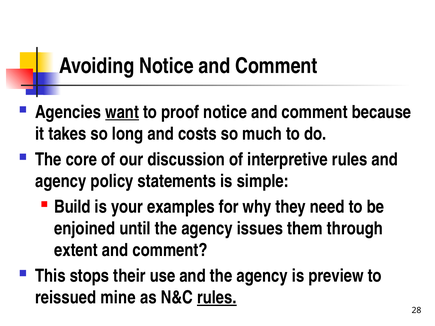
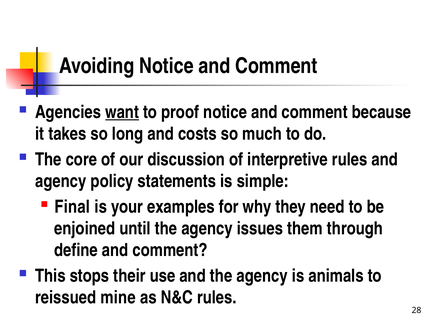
Build: Build -> Final (72, 207)
extent: extent -> define (76, 250)
preview: preview -> animals (336, 276)
rules underline: present -> none (217, 298)
